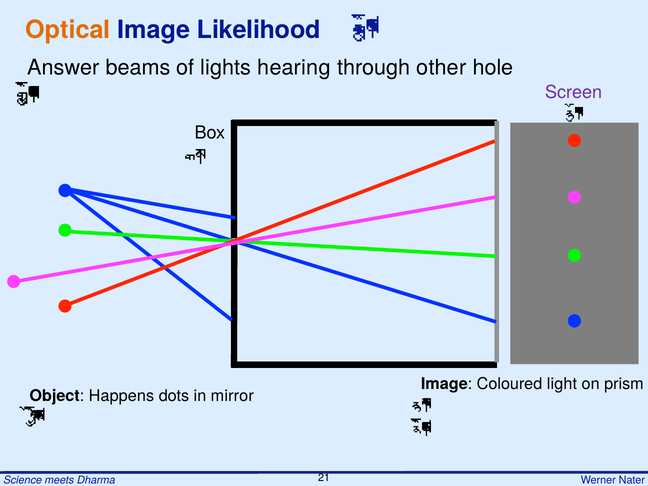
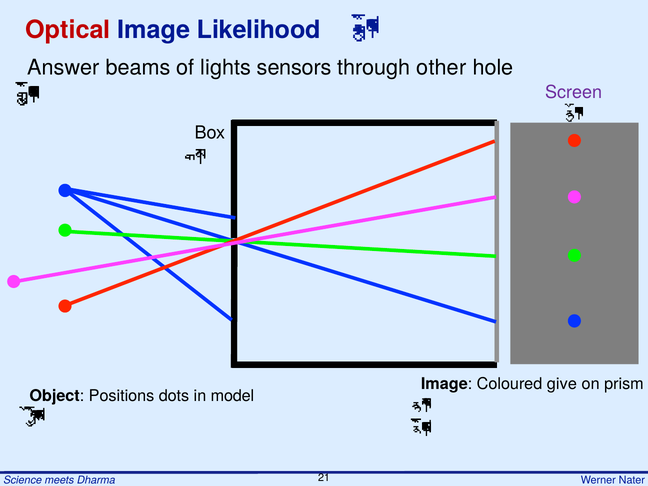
Optical colour: orange -> red (68, 30)
hearing: hearing -> sensors (294, 68)
light: light -> give (562, 384)
Happens: Happens -> Positions (122, 396)
mirror: mirror -> model (232, 396)
